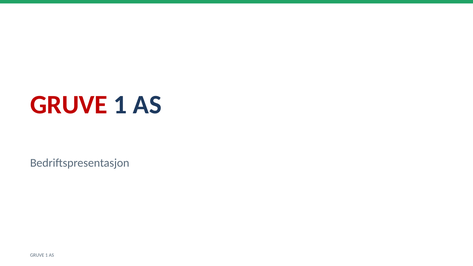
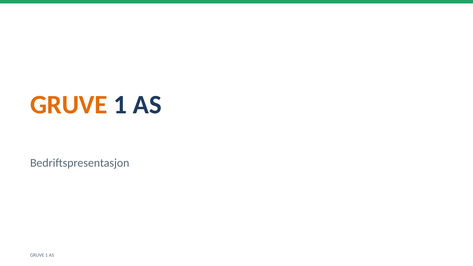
GRUVE colour: red -> orange (69, 105)
